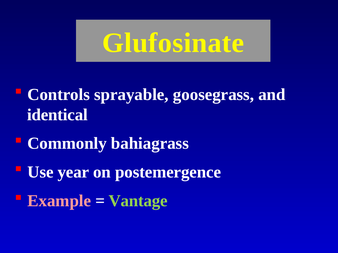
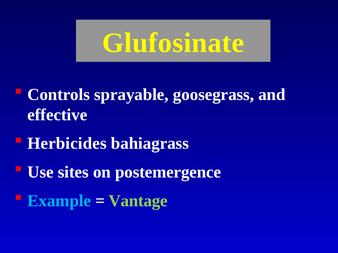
identical: identical -> effective (57, 115)
Commonly: Commonly -> Herbicides (67, 144)
year: year -> sites (73, 172)
Example colour: pink -> light blue (59, 201)
